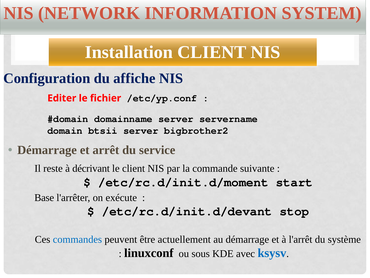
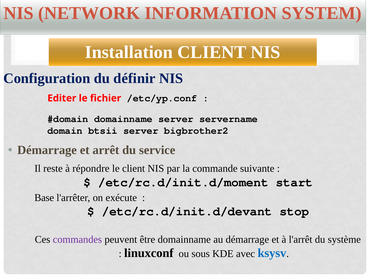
affiche: affiche -> définir (135, 78)
décrivant: décrivant -> répondre (91, 168)
commandes colour: blue -> purple (77, 239)
être actuellement: actuellement -> domainname (184, 239)
